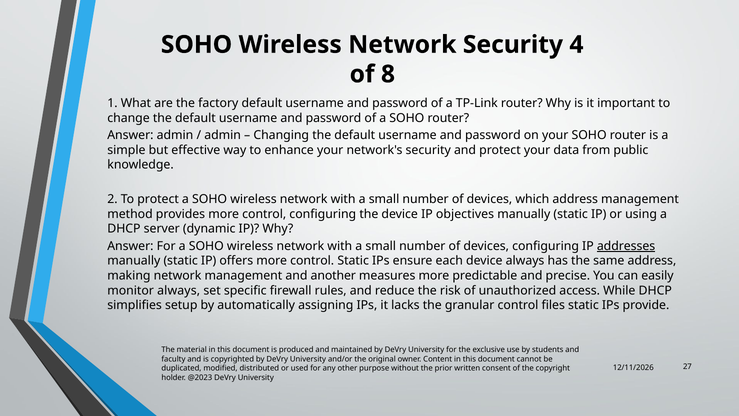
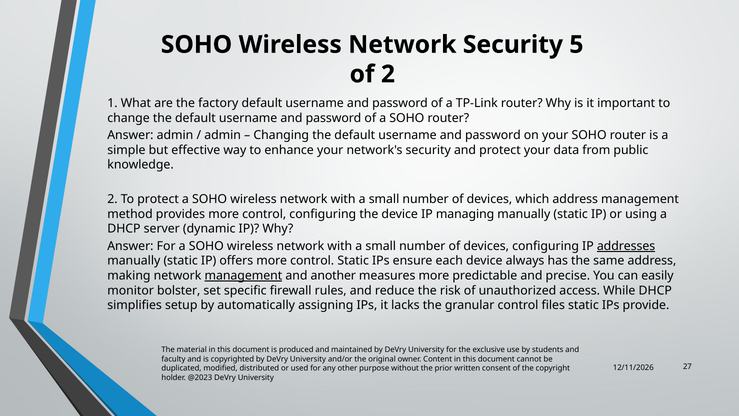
4: 4 -> 5 (576, 45)
of 8: 8 -> 2 (388, 74)
objectives: objectives -> managing (465, 214)
management underline: none -> present (243, 275)
monitor always: always -> bolster (179, 290)
